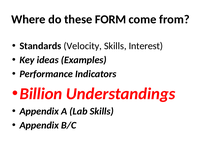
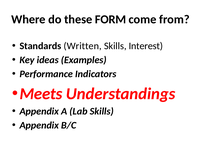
Velocity: Velocity -> Written (83, 46)
Billion: Billion -> Meets (41, 94)
